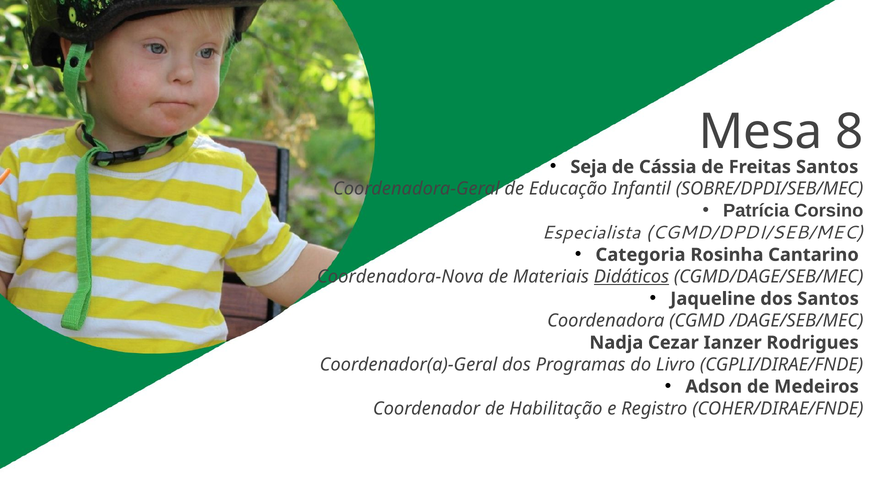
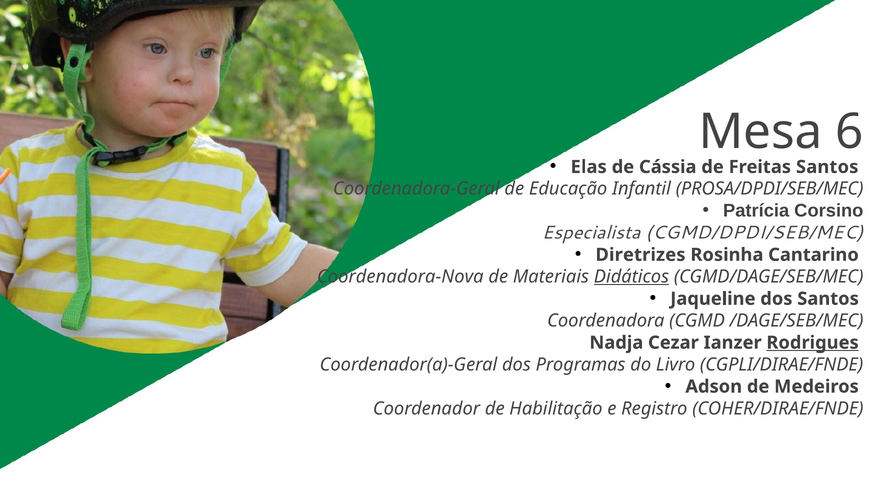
8: 8 -> 6 (849, 132)
Seja: Seja -> Elas (589, 167)
SOBRE/DPDI/SEB/MEC: SOBRE/DPDI/SEB/MEC -> PROSA/DPDI/SEB/MEC (770, 189)
Categoria: Categoria -> Diretrizes (640, 255)
Rodrigues underline: none -> present (813, 343)
